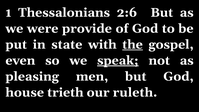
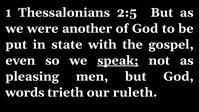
2:6: 2:6 -> 2:5 (127, 13)
provide: provide -> another (87, 29)
the underline: present -> none (133, 45)
house: house -> words (25, 92)
